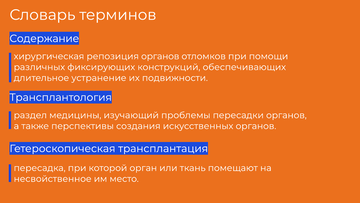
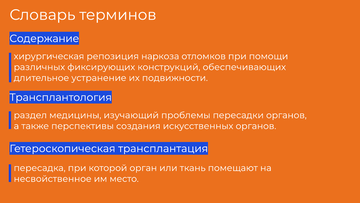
репозиция органов: органов -> наркоза (160, 56)
